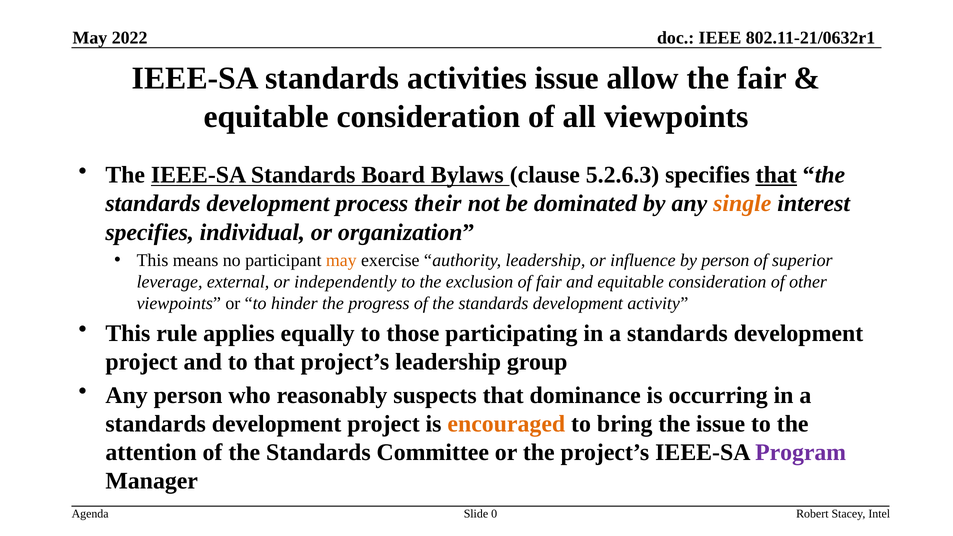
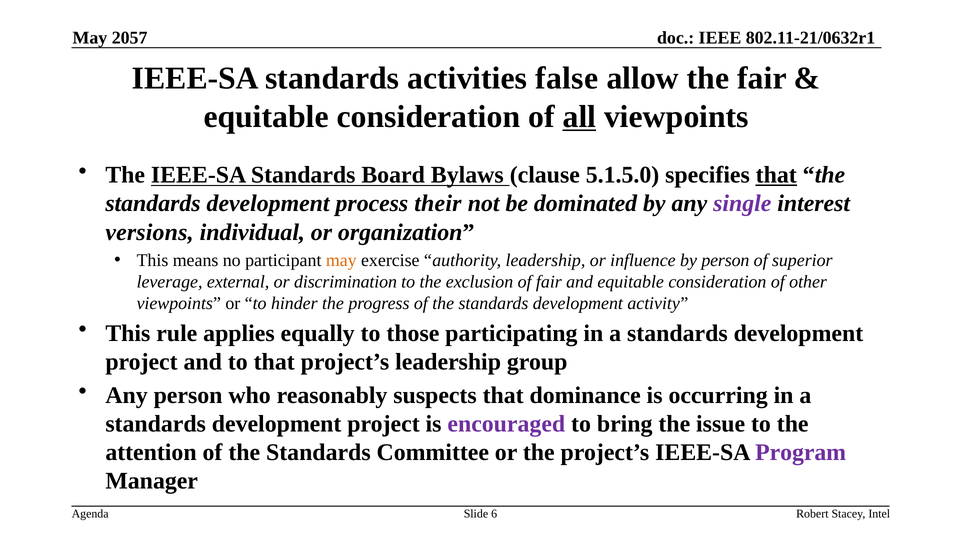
2022: 2022 -> 2057 (130, 38)
activities issue: issue -> false (567, 78)
all underline: none -> present (579, 117)
5.2.6.3: 5.2.6.3 -> 5.1.5.0 (623, 175)
single colour: orange -> purple (742, 204)
specifies: specifies -> versions (149, 232)
independently: independently -> discrimination (346, 282)
encouraged colour: orange -> purple (506, 424)
0: 0 -> 6 (494, 514)
